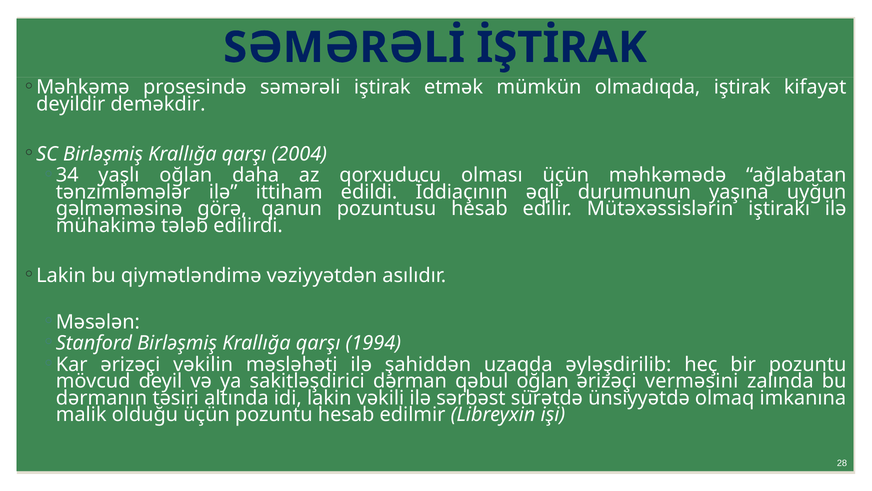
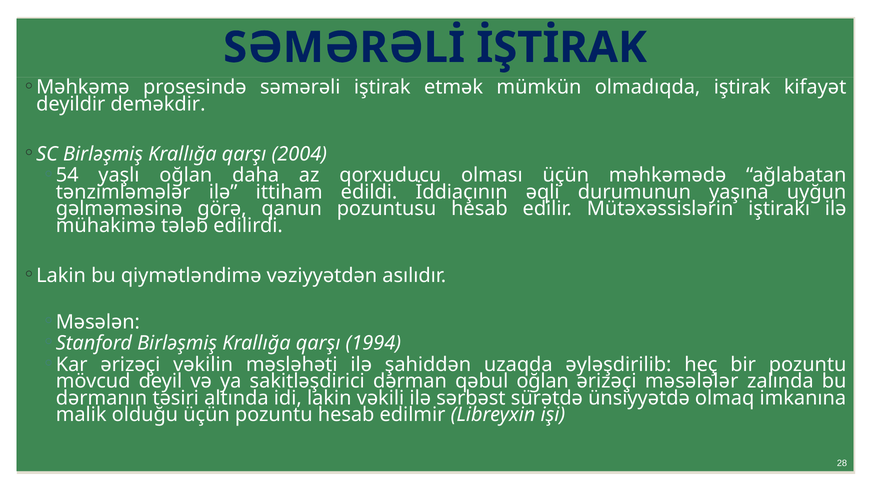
34: 34 -> 54 (67, 175)
verməsini: verməsini -> məsələlər (692, 381)
